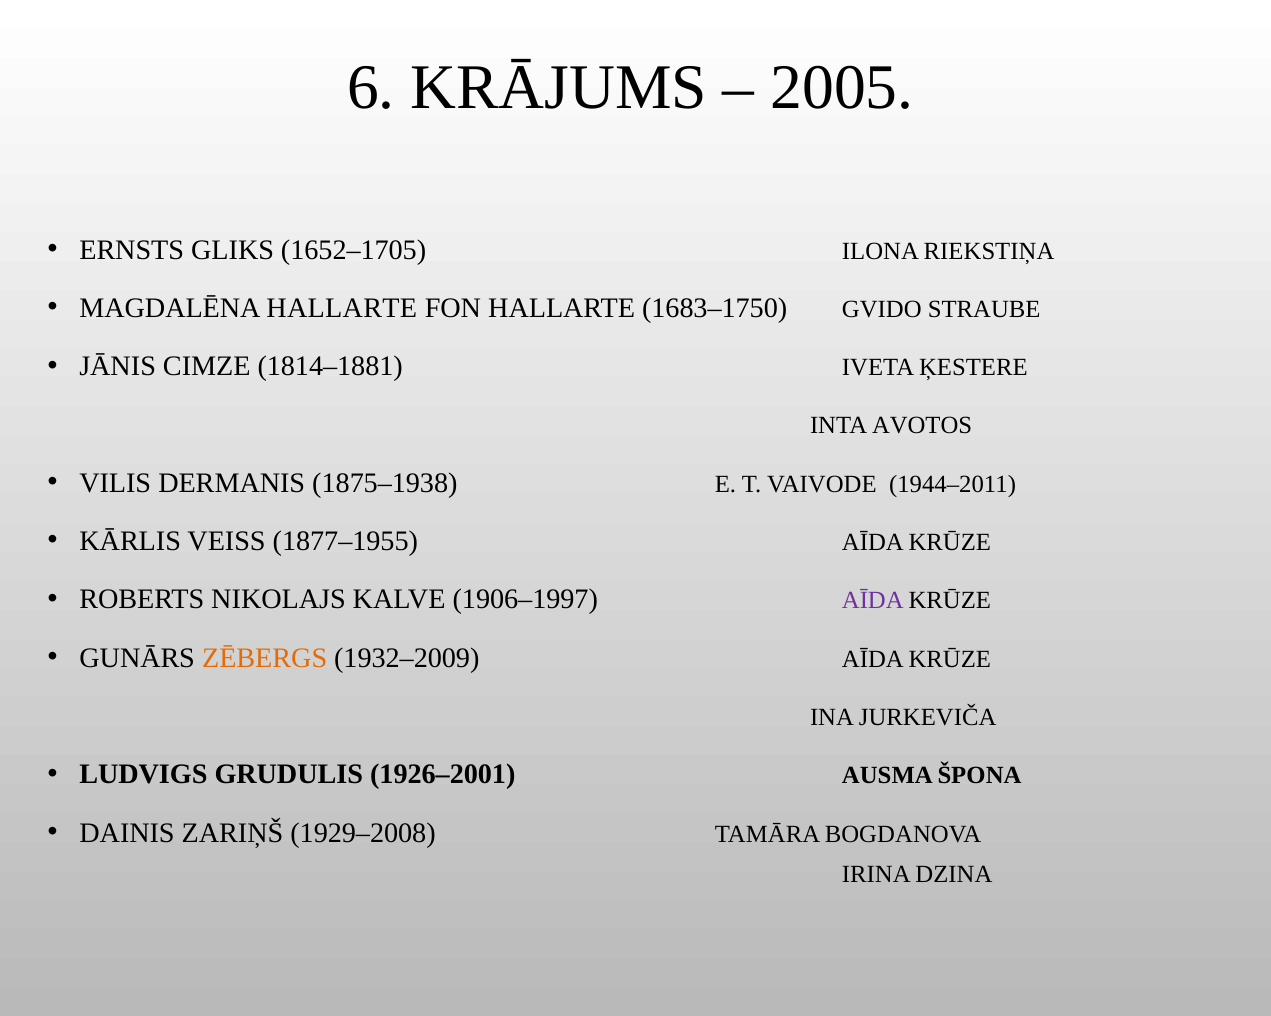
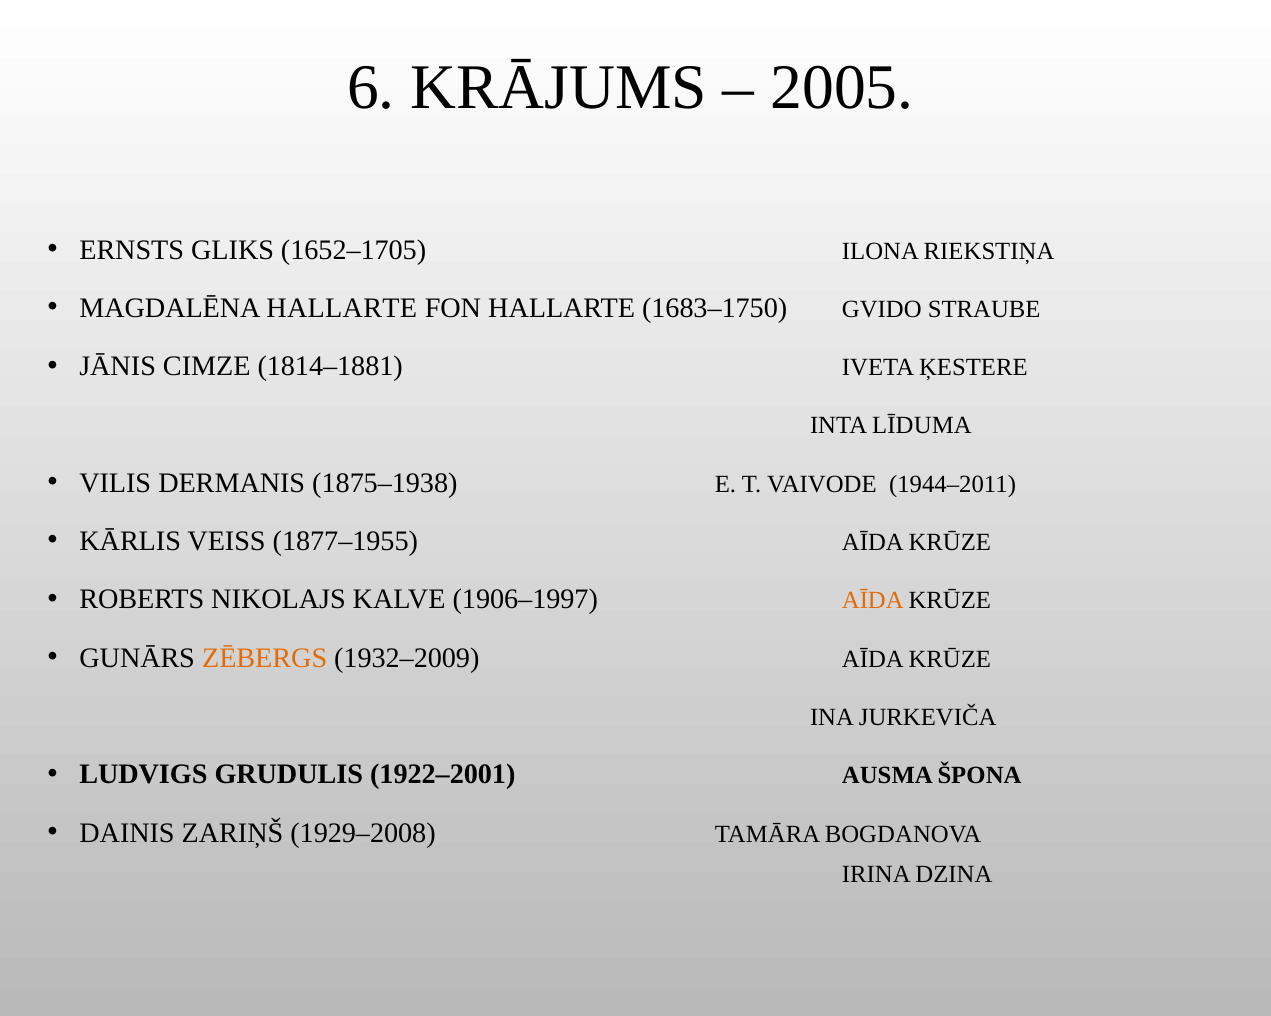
AVOTOS: AVOTOS -> LĪDUMA (922, 426)
AĪDA colour: purple -> orange (873, 601)
1926–2001: 1926–2001 -> 1922–2001 (443, 774)
